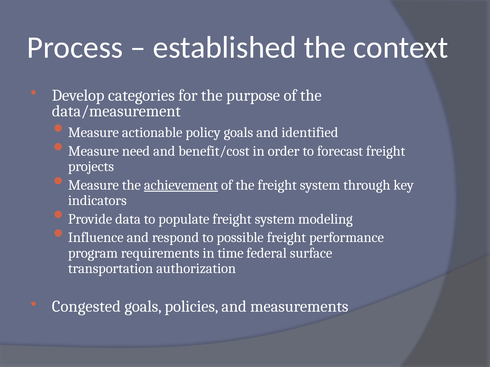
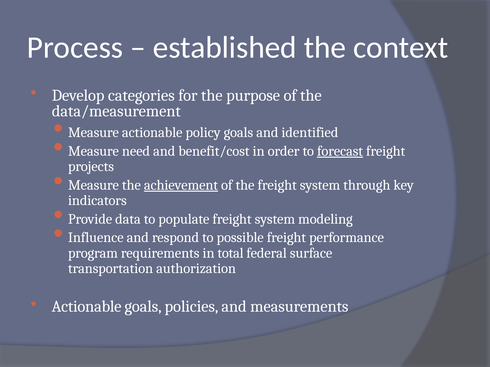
forecast underline: none -> present (340, 151)
time: time -> total (231, 253)
Congested: Congested -> Actionable (87, 307)
